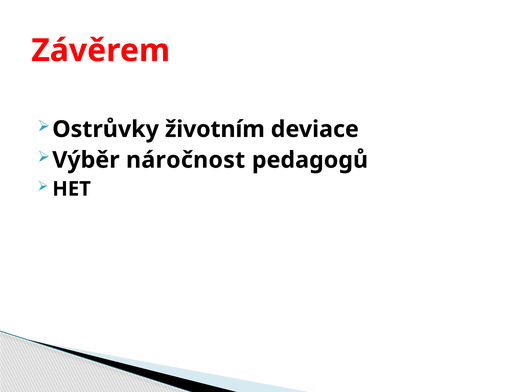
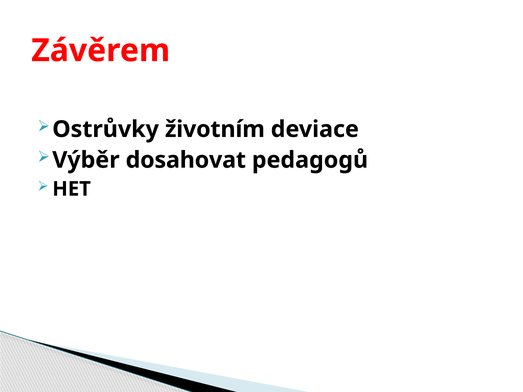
náročnost: náročnost -> dosahovat (186, 160)
